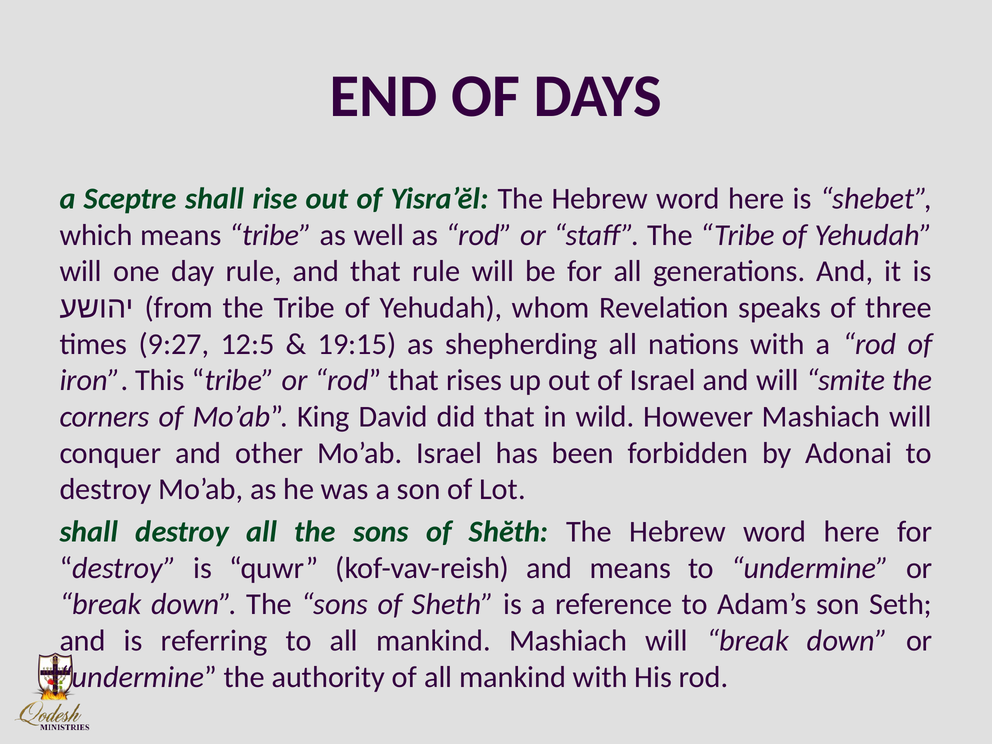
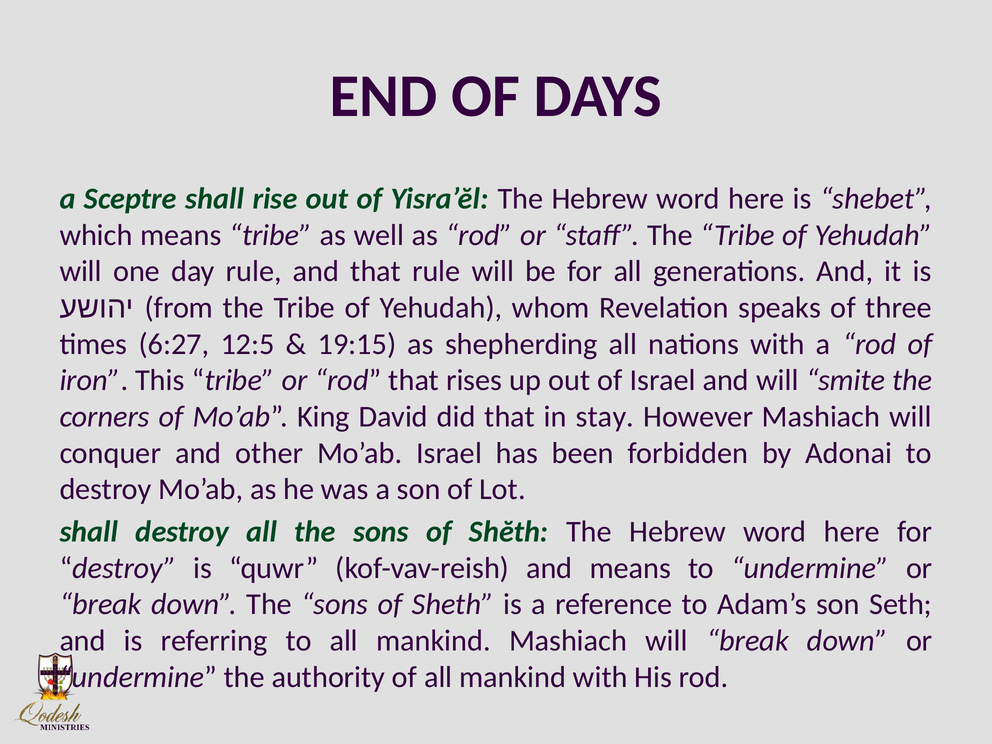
9:27: 9:27 -> 6:27 (174, 344)
wild: wild -> stay (605, 417)
